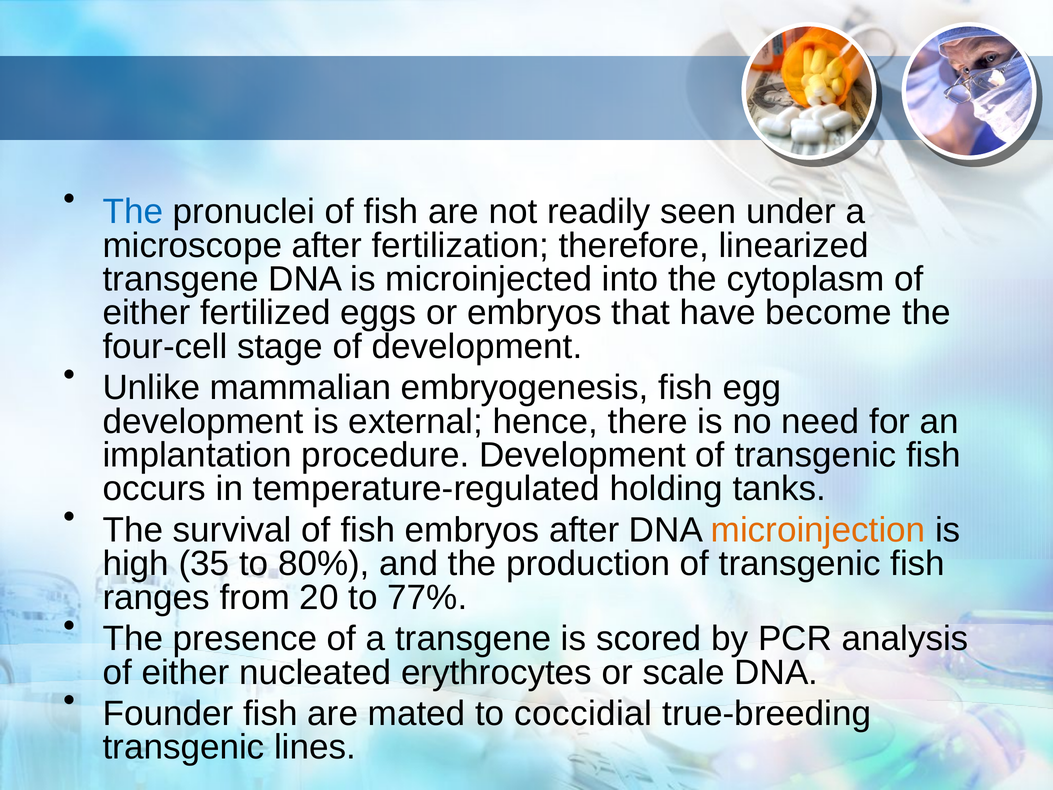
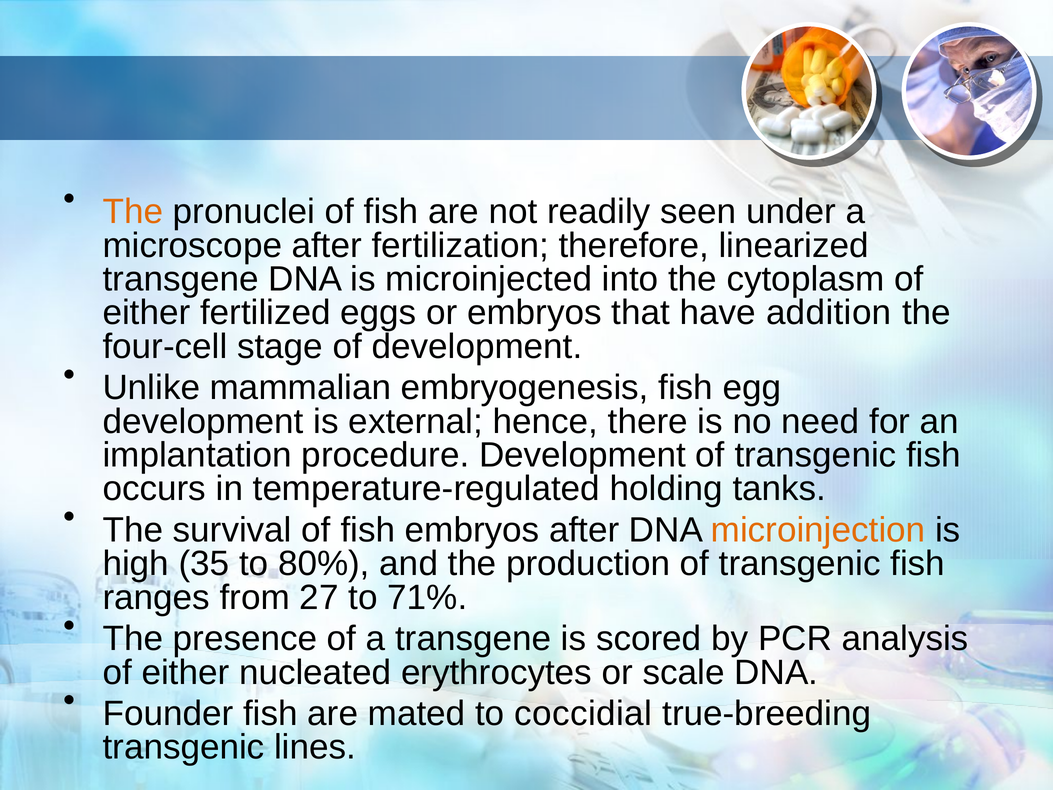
The colour: blue -> orange (133, 212)
become: become -> addition (829, 313)
20: 20 -> 27 (319, 597)
77%: 77% -> 71% (427, 597)
